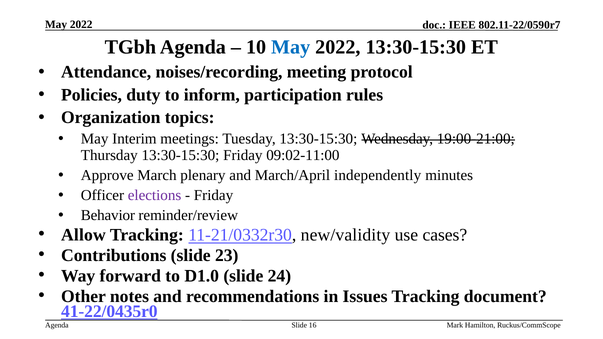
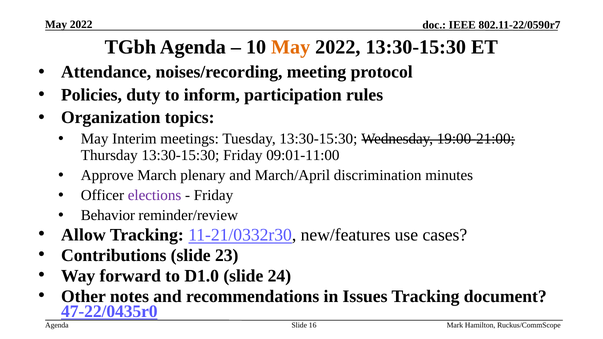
May colour: blue -> orange (291, 47)
09:02-11:00: 09:02-11:00 -> 09:01-11:00 (303, 155)
independently: independently -> discrimination (378, 175)
new/validity: new/validity -> new/features (346, 235)
41-22/0435r0: 41-22/0435r0 -> 47-22/0435r0 (109, 311)
